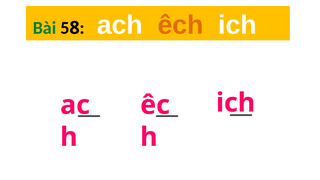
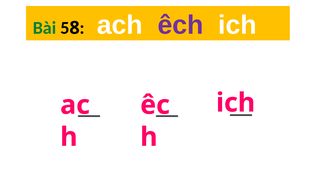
êch colour: orange -> purple (180, 25)
